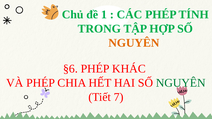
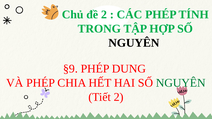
đề 1: 1 -> 2 (104, 15)
NGUYÊN colour: orange -> black (134, 43)
§6: §6 -> §9 (70, 69)
KHÁC: KHÁC -> DUNG (129, 69)
Tiết 7: 7 -> 2 (119, 97)
